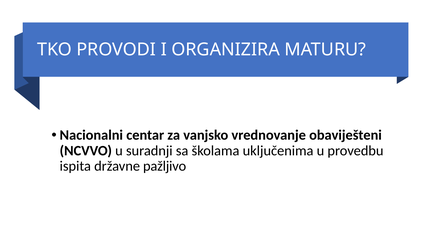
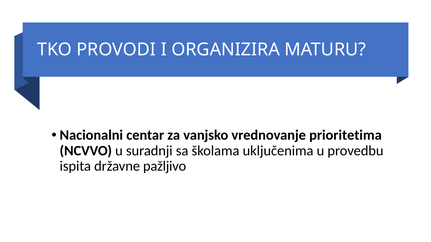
obaviješteni: obaviješteni -> prioritetima (345, 135)
